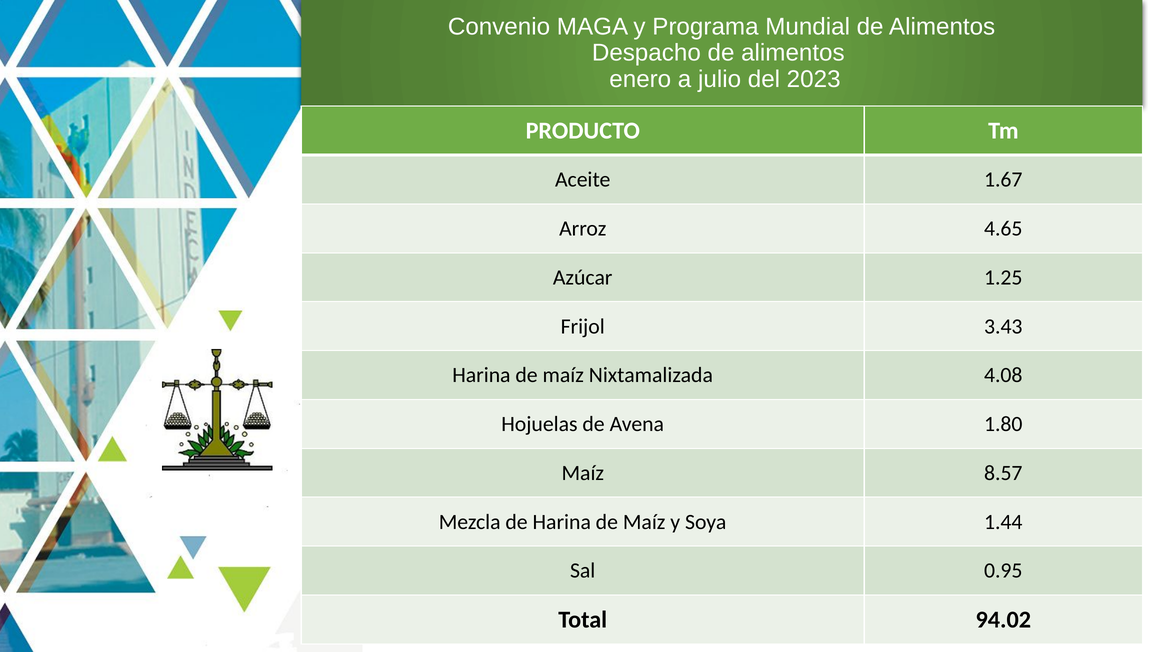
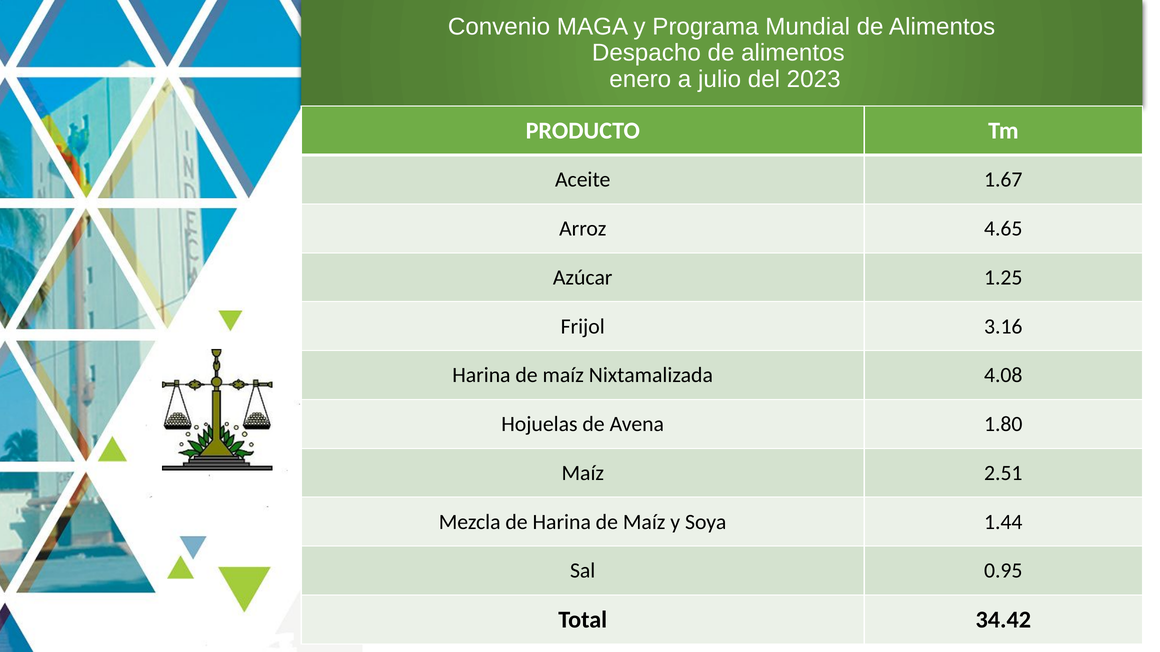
3.43: 3.43 -> 3.16 (1003, 327)
8.57: 8.57 -> 2.51 (1003, 473)
94.02: 94.02 -> 34.42 (1003, 620)
